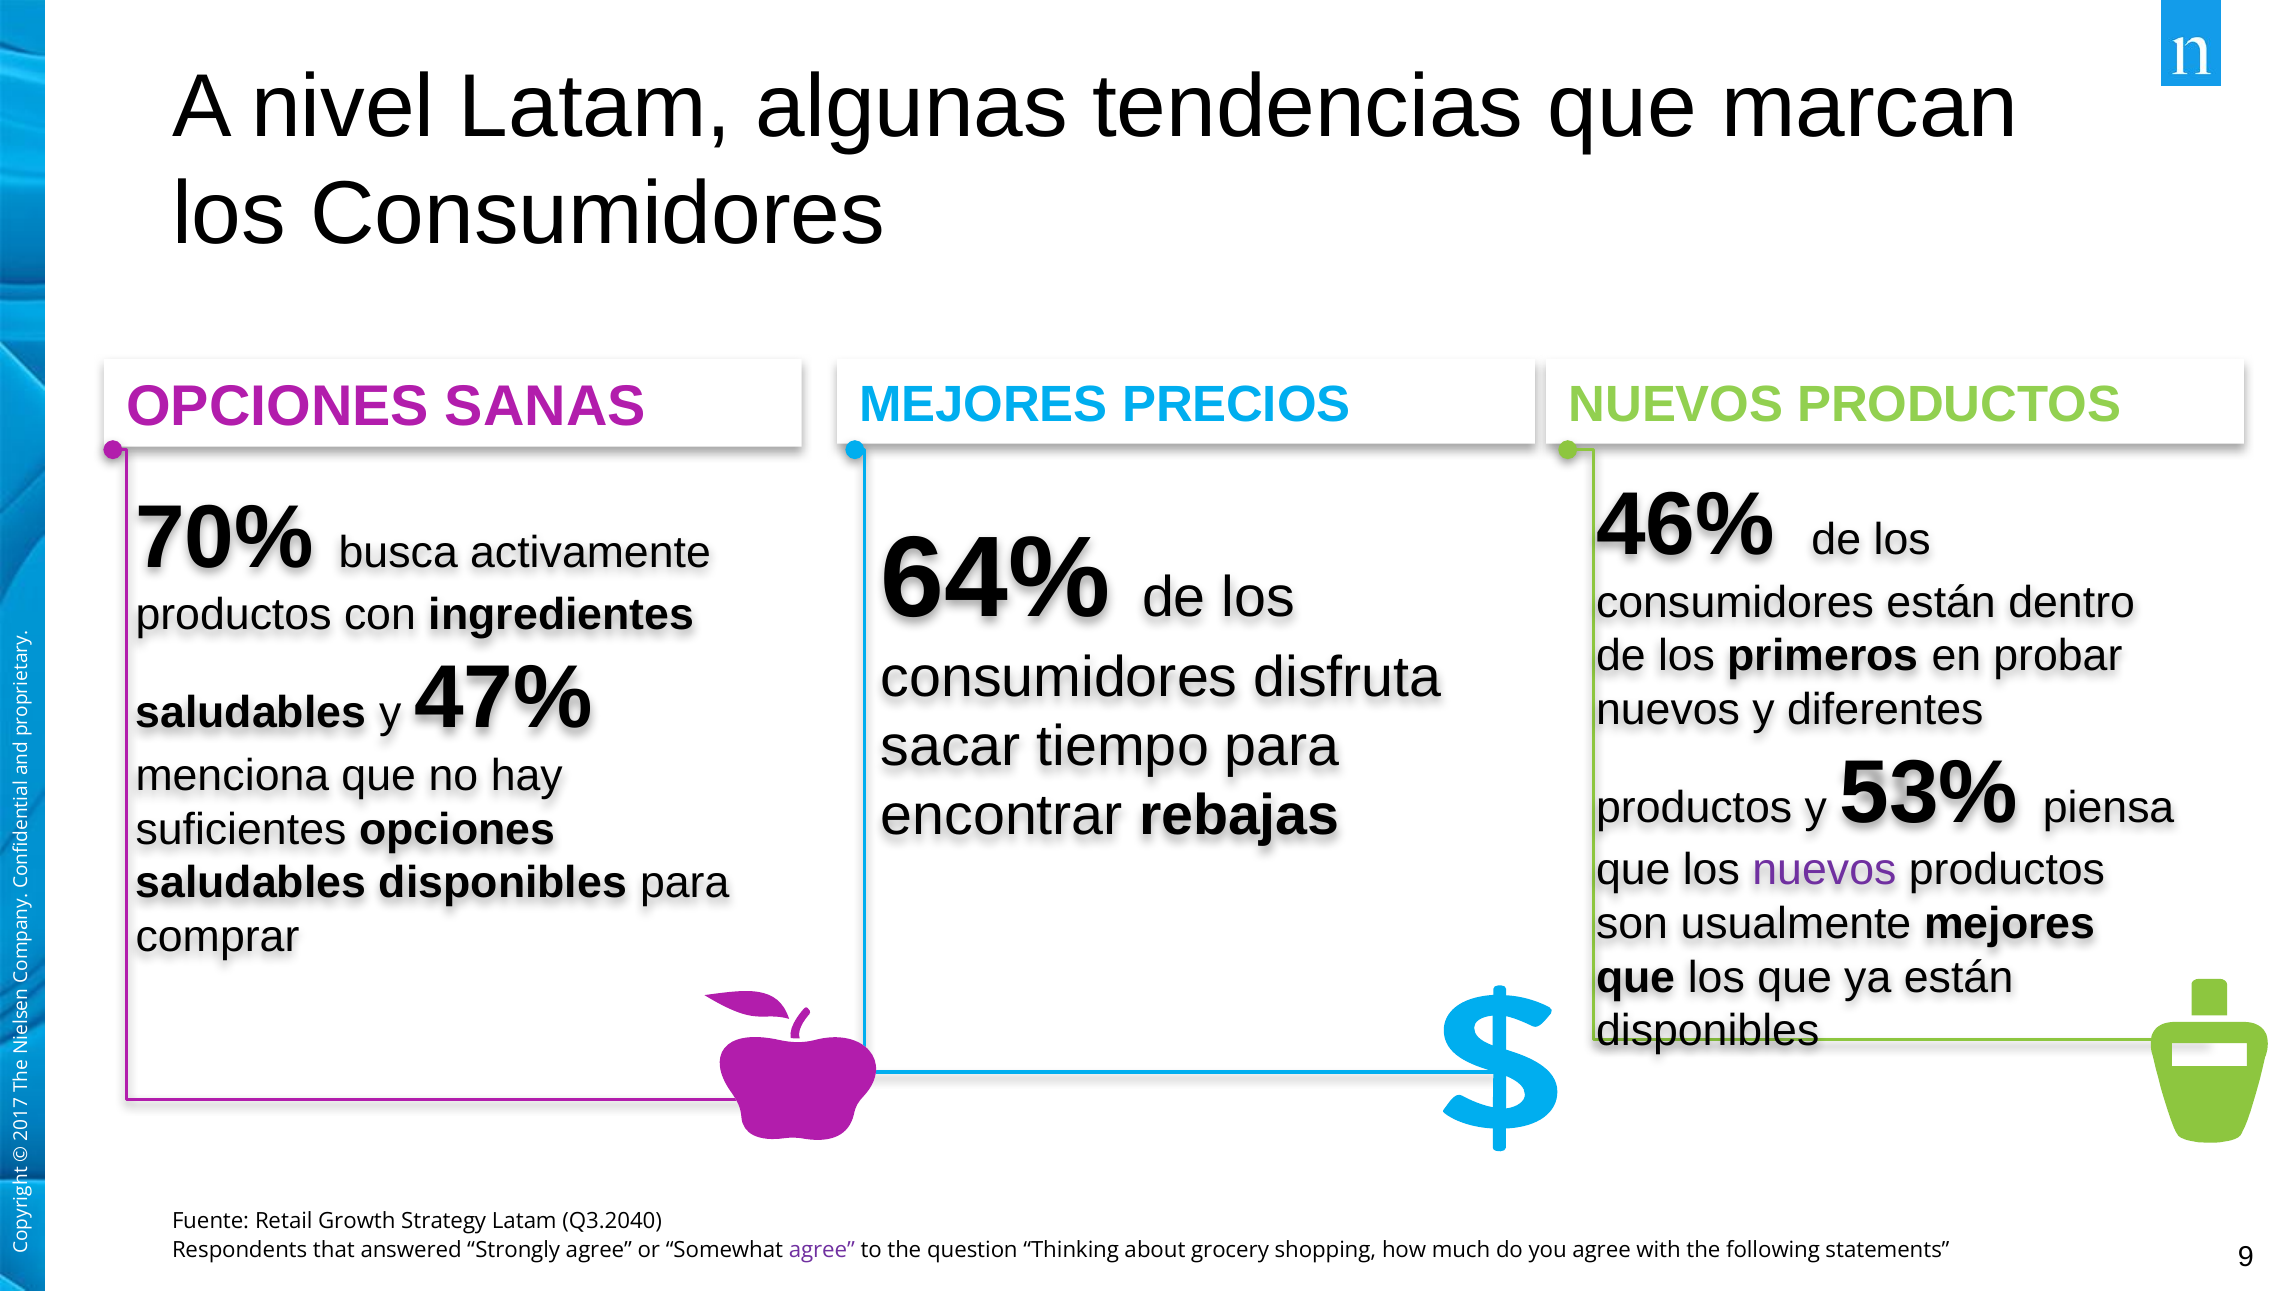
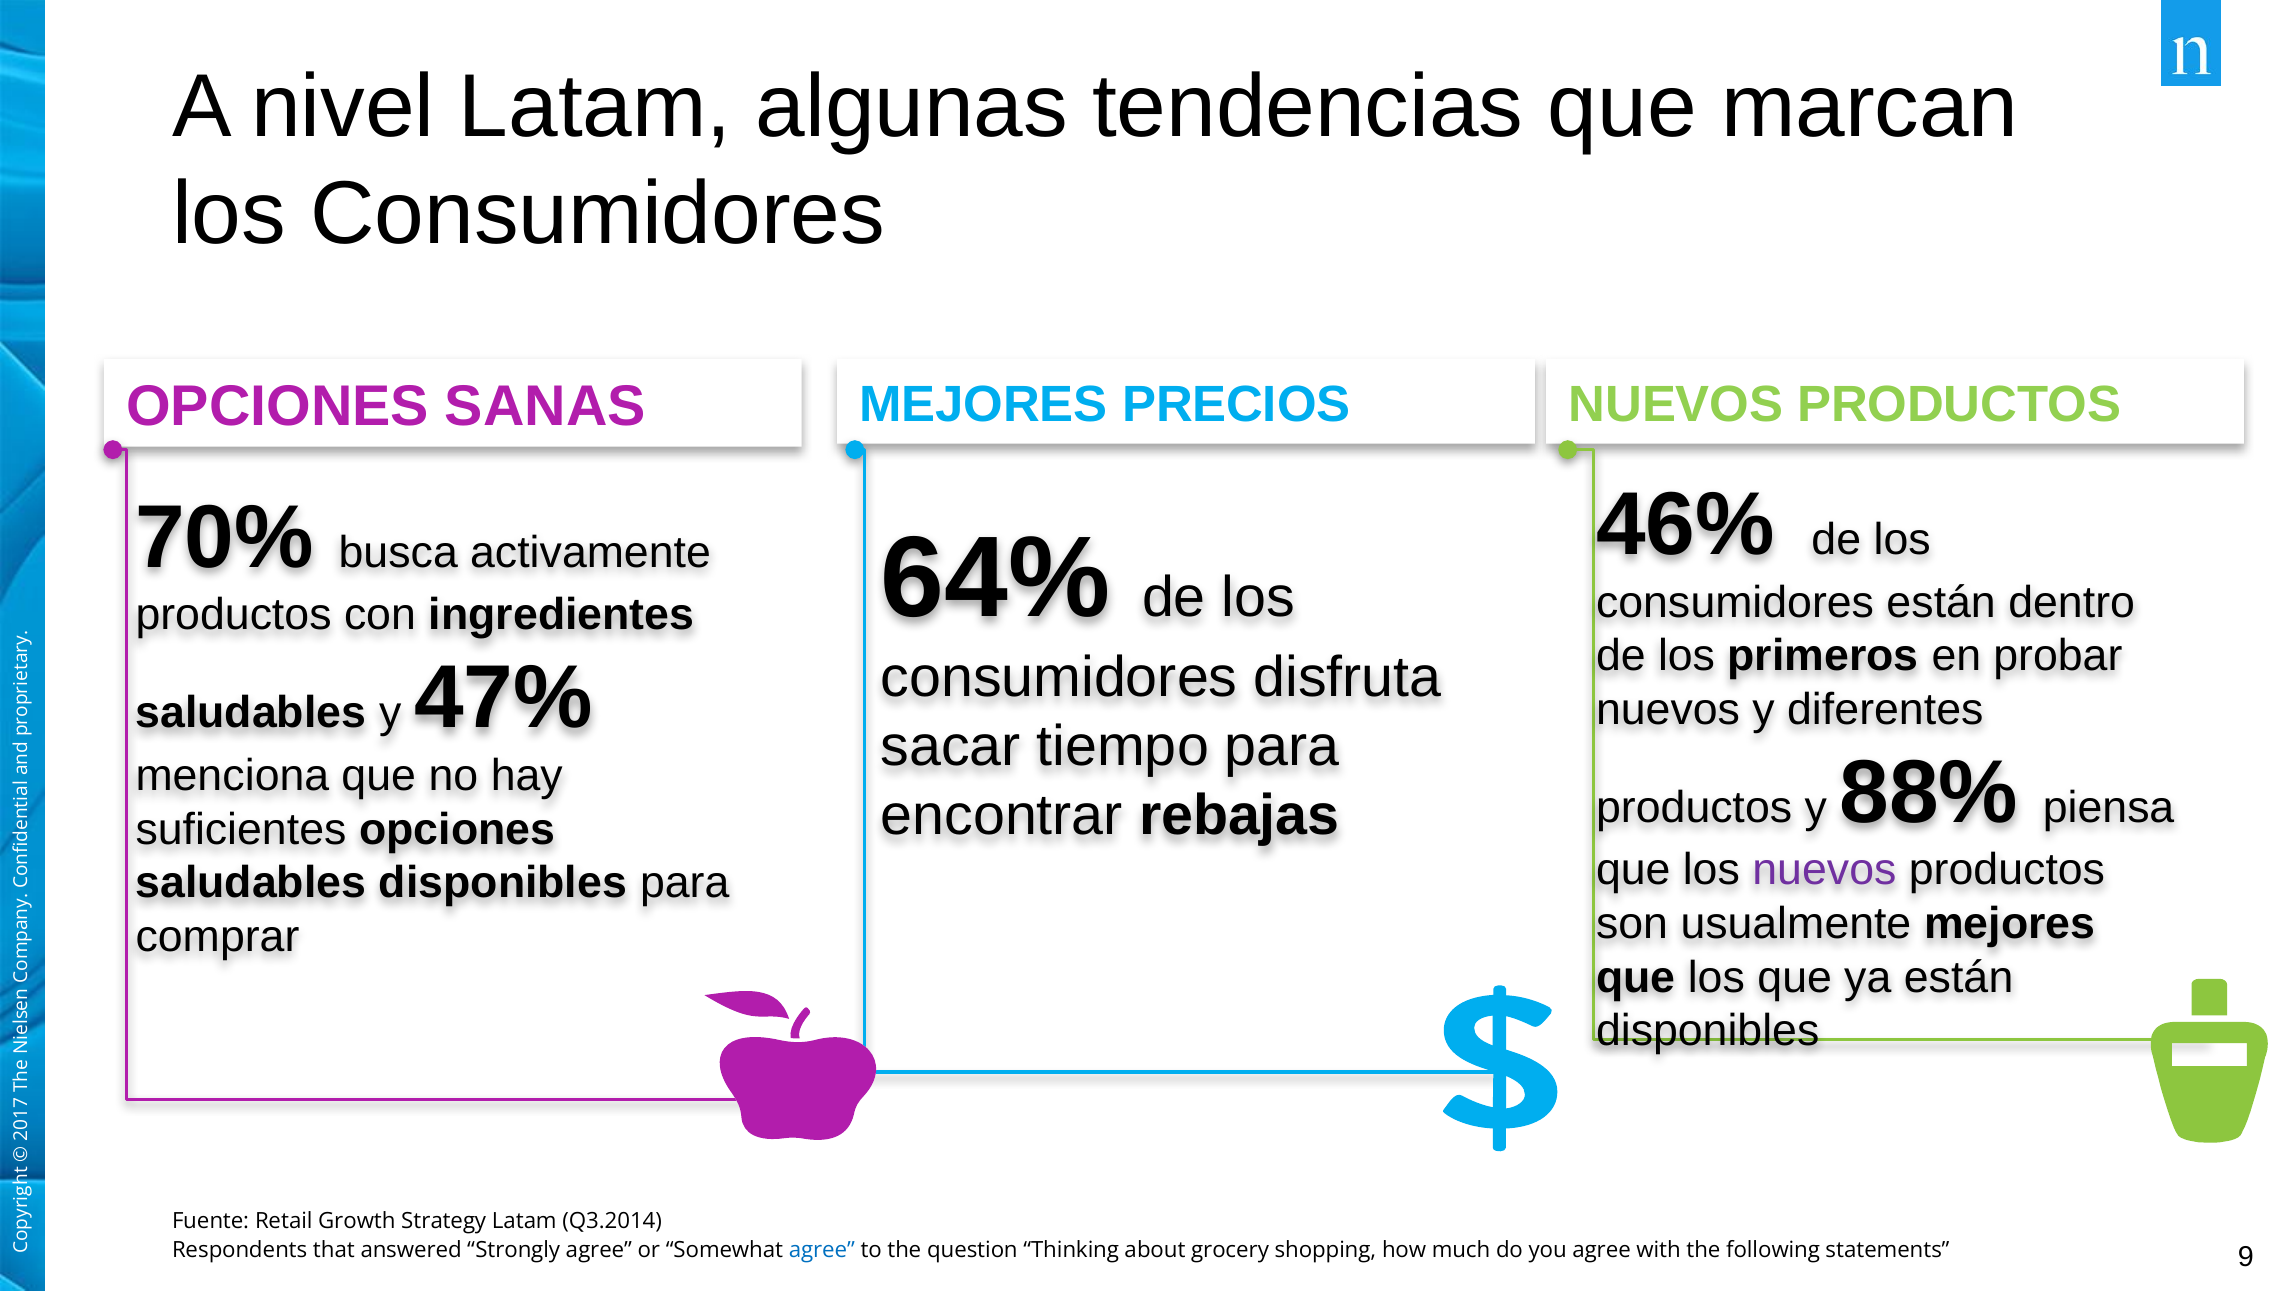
53%: 53% -> 88% (1929, 793)
Q3.2040: Q3.2040 -> Q3.2014 (612, 1222)
agree colour: purple -> blue (822, 1250)
